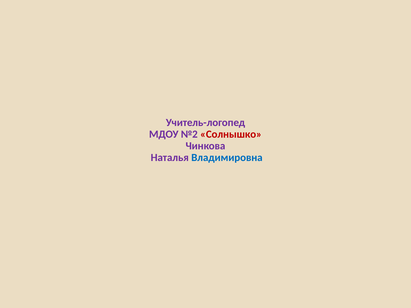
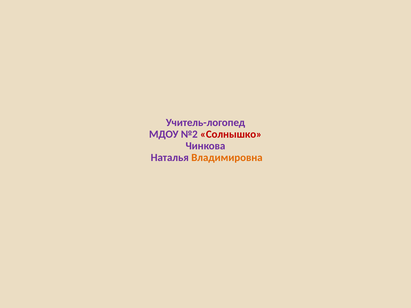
Владимировна colour: blue -> orange (227, 158)
